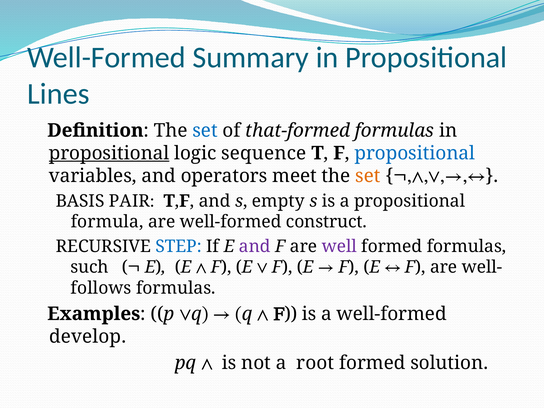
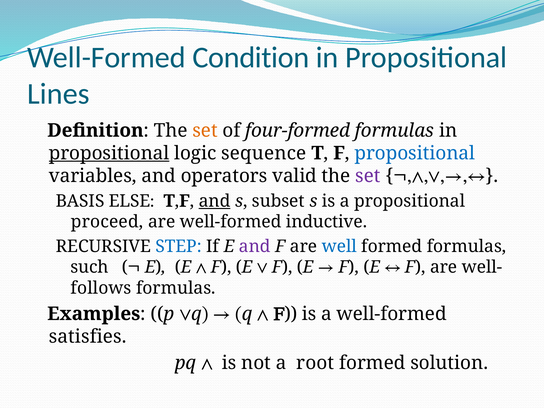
Summary: Summary -> Condition (251, 58)
set colour: blue -> orange (205, 130)
that-formed: that-formed -> four-formed (298, 130)
meet: meet -> valid (295, 176)
set colour: orange -> purple (368, 176)
PAIR: PAIR -> ELSE (130, 201)
and underline: none -> present (215, 201)
empty: empty -> subset (278, 201)
formula: formula -> proceed (107, 222)
construct: construct -> inductive (326, 222)
well colour: purple -> blue (339, 246)
develop: develop -> satisfies (88, 336)
